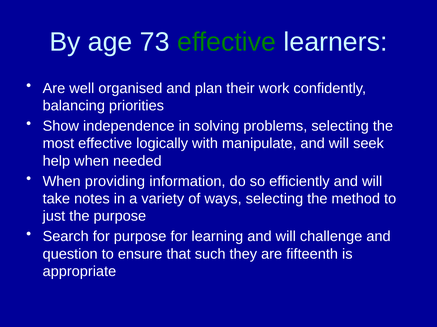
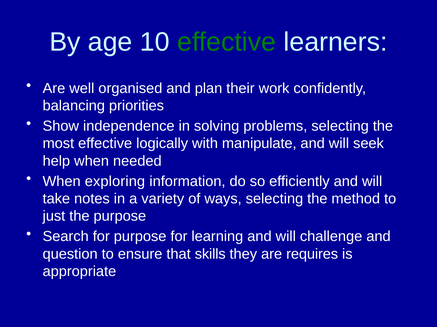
73: 73 -> 10 (155, 42)
providing: providing -> exploring (115, 182)
such: such -> skills (210, 254)
fifteenth: fifteenth -> requires (312, 254)
